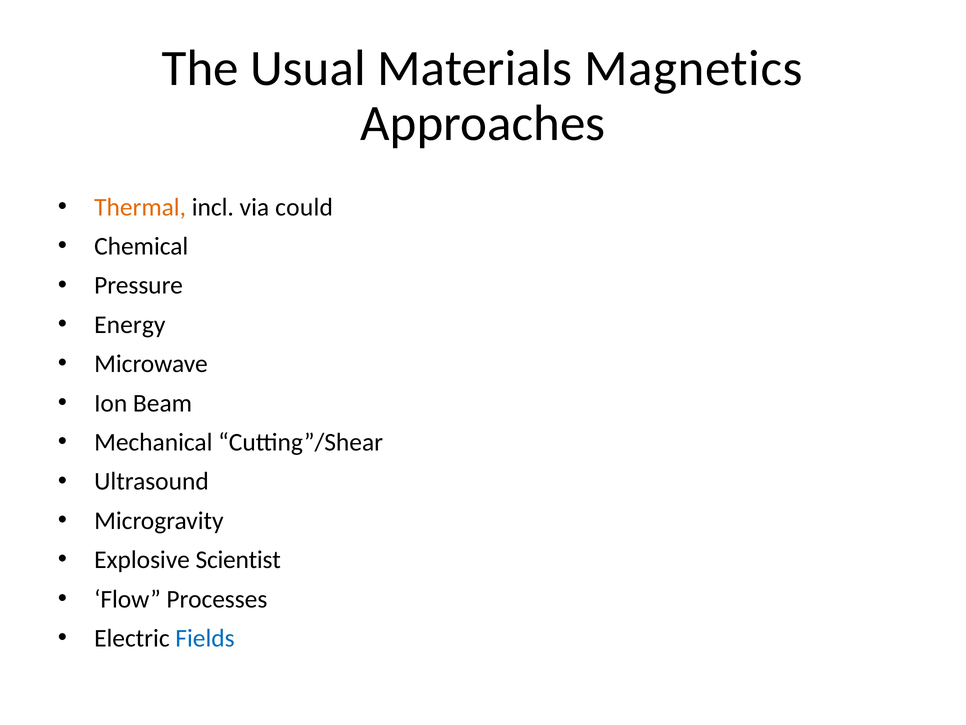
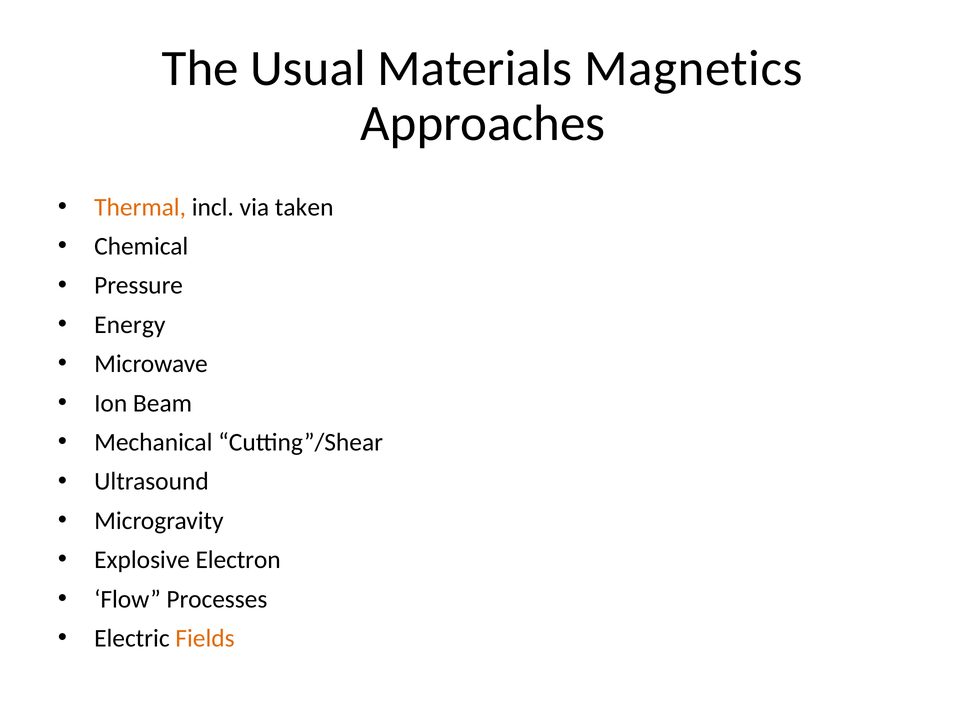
could: could -> taken (304, 207)
Scientist: Scientist -> Electron (238, 560)
Fields colour: blue -> orange (205, 638)
